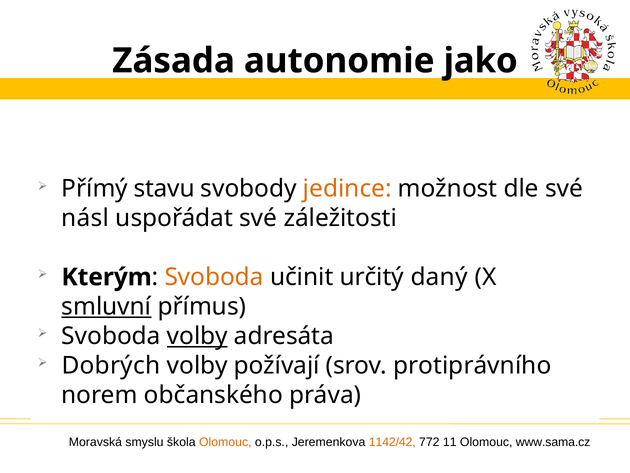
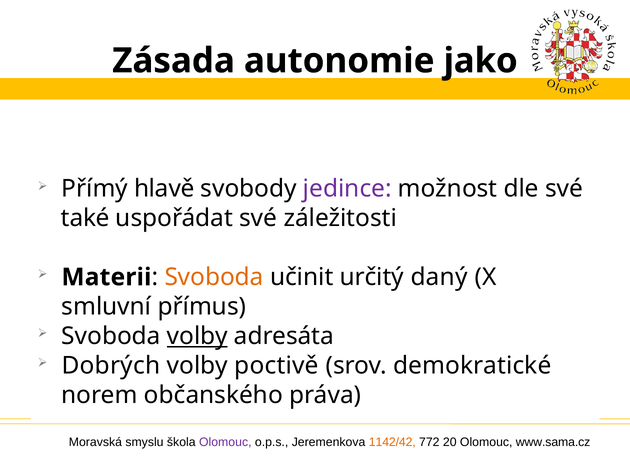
stavu: stavu -> hlavě (164, 189)
jedince colour: orange -> purple (347, 189)
násl: násl -> také (85, 218)
Kterým: Kterým -> Materii (106, 277)
smluvní underline: present -> none (106, 306)
požívají: požívají -> poctivě (277, 365)
protiprávního: protiprávního -> demokratické (472, 365)
Olomouc colour: orange -> purple (225, 442)
11: 11 -> 20 (450, 442)
